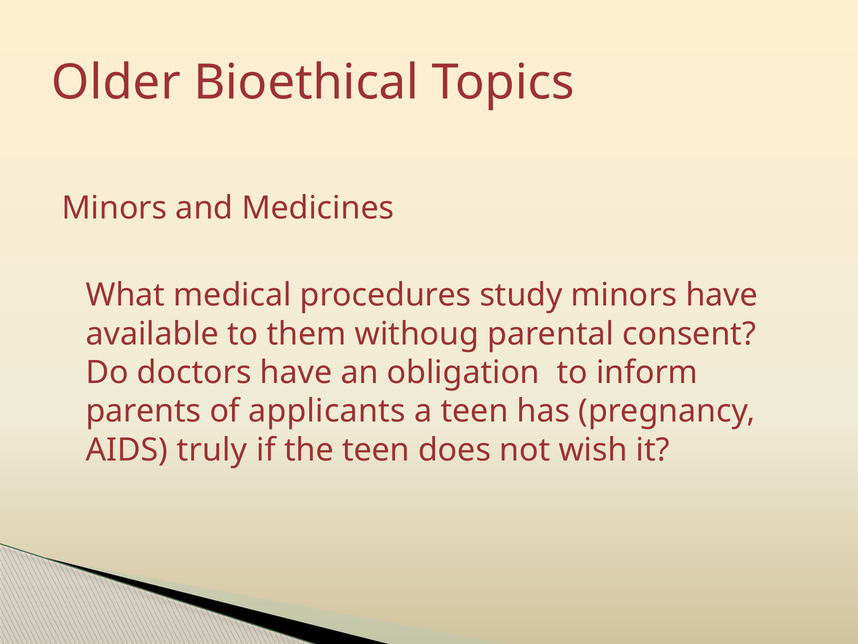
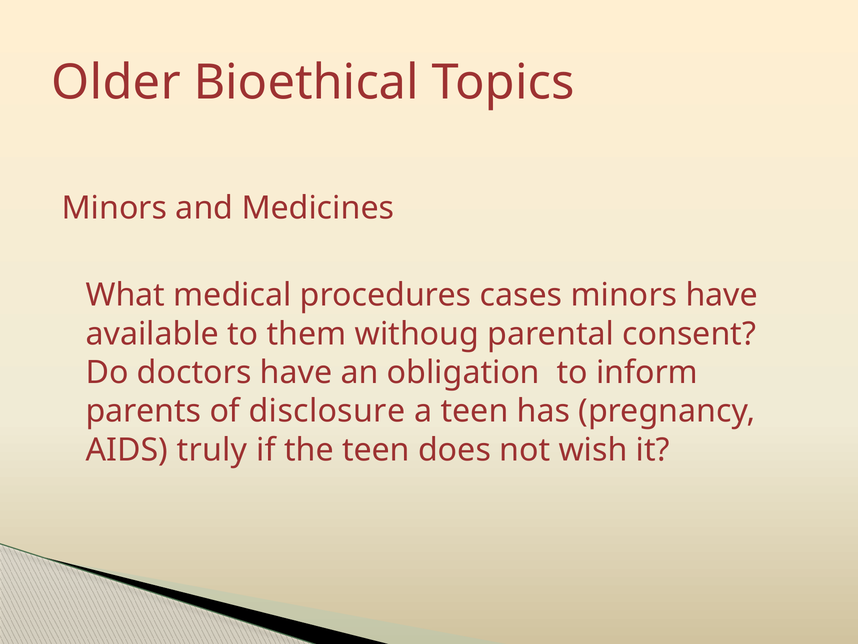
study: study -> cases (521, 295)
applicants: applicants -> disclosure (327, 411)
